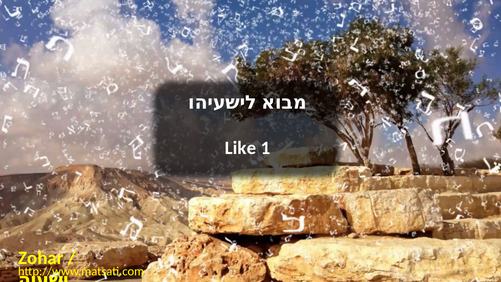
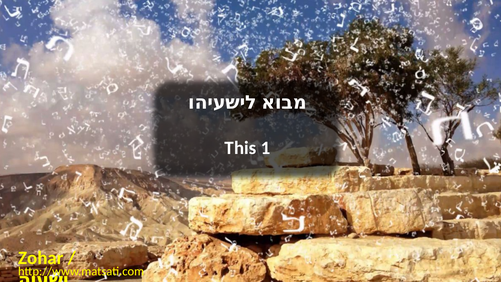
Like: Like -> This (241, 148)
